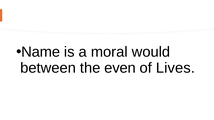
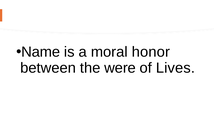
would: would -> honor (151, 52)
even: even -> were (120, 68)
